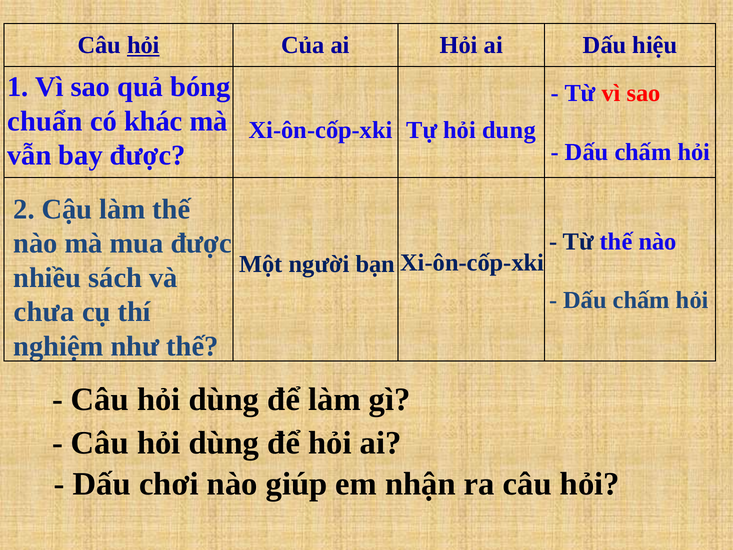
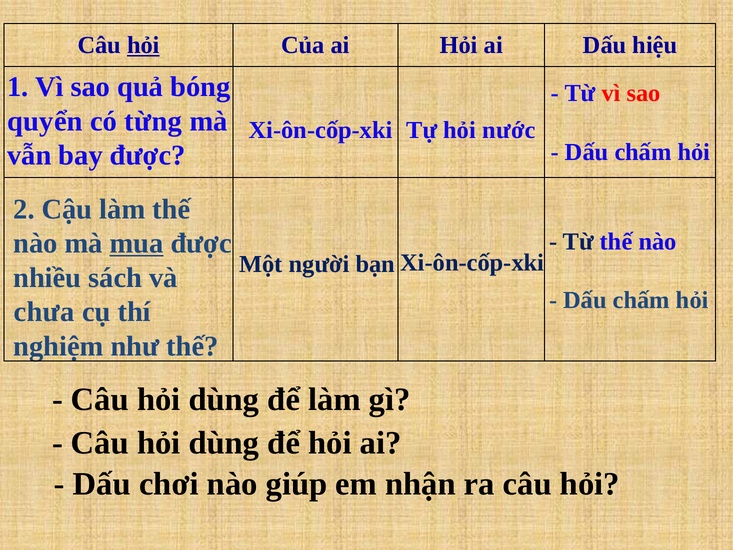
chuẩn: chuẩn -> quyển (45, 121)
khác: khác -> từng (153, 121)
dung: dung -> nước (509, 130)
mua underline: none -> present (137, 243)
